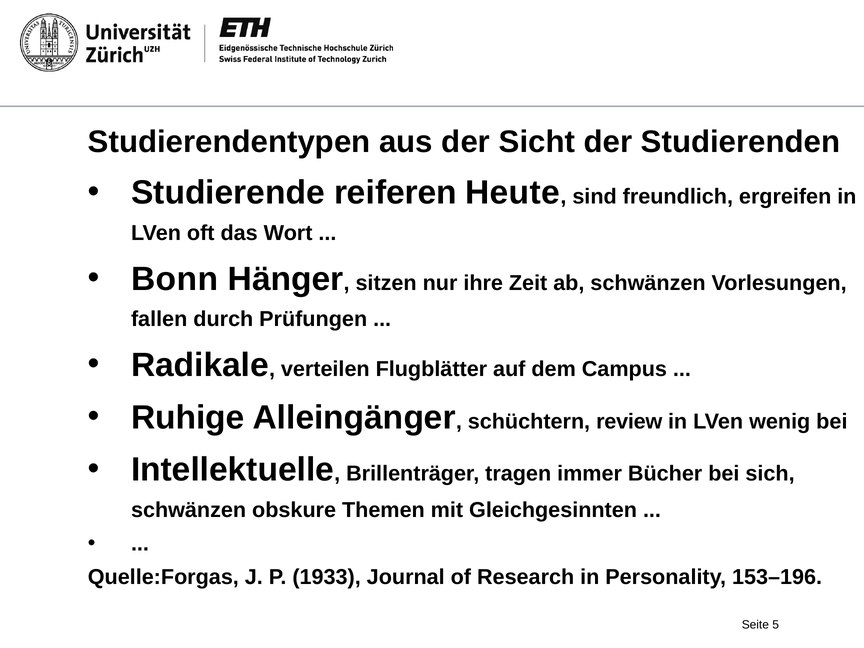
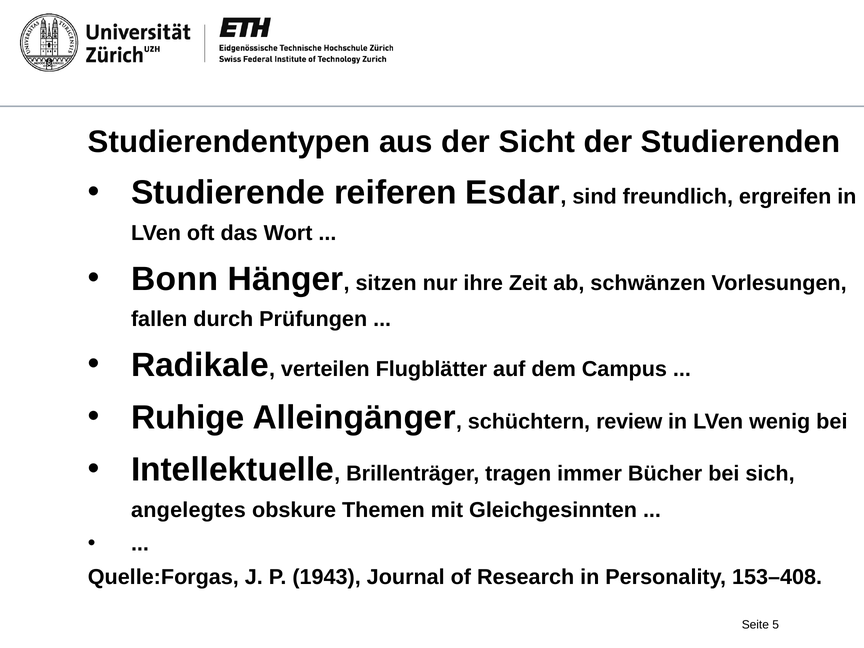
Heute: Heute -> Esdar (512, 193)
schwänzen: schwänzen -> angelegtes (188, 510)
1933: 1933 -> 1943 (327, 577)
153–196: 153–196 -> 153–408 (777, 577)
